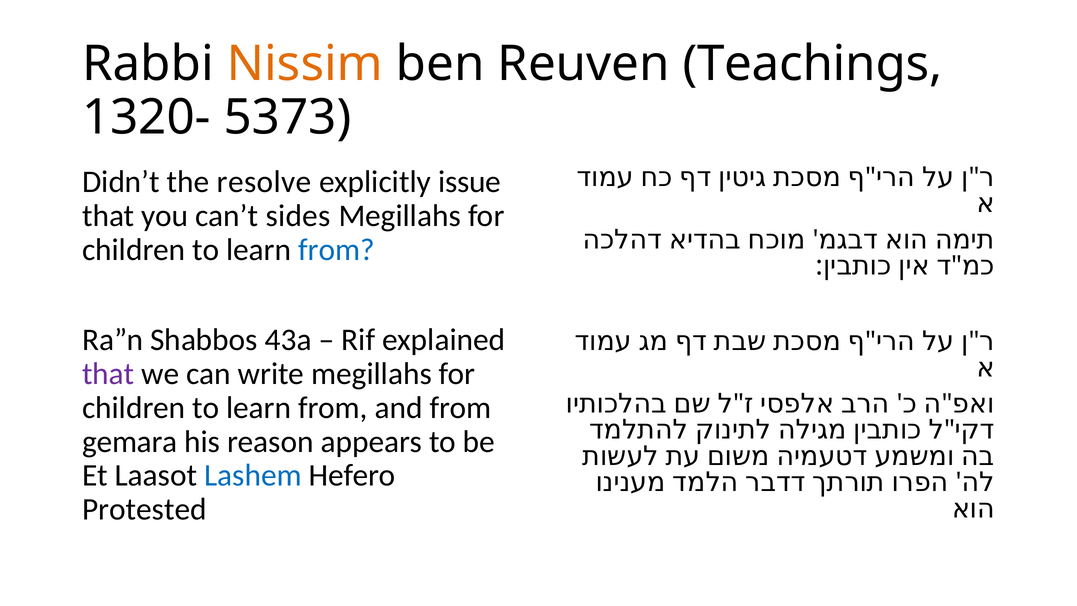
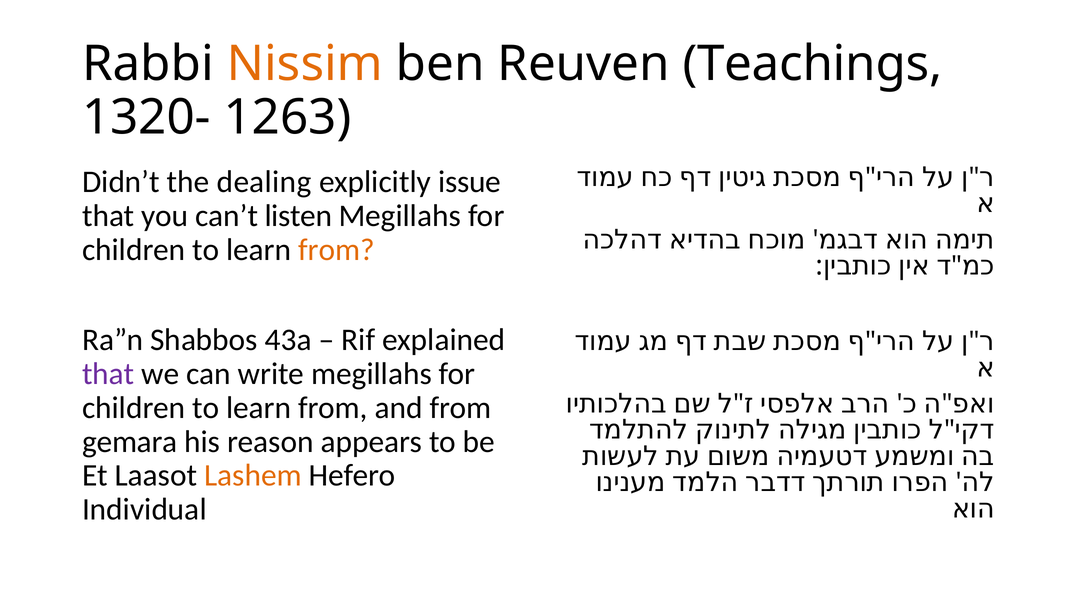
5373: 5373 -> 1263 (287, 117)
resolve: resolve -> dealing (264, 182)
sides: sides -> listen (298, 216)
from colour: blue -> orange (337, 250)
Lashem colour: blue -> orange (253, 475)
Protested: Protested -> Individual (144, 509)
